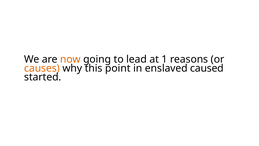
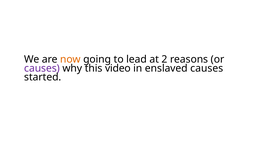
1: 1 -> 2 (165, 59)
causes colour: orange -> purple (42, 68)
point: point -> video (118, 68)
enslaved caused: caused -> causes (207, 68)
